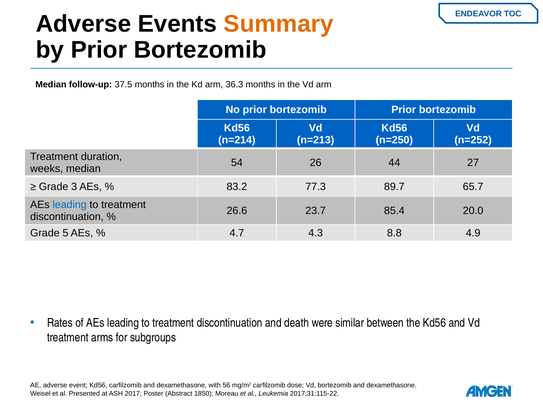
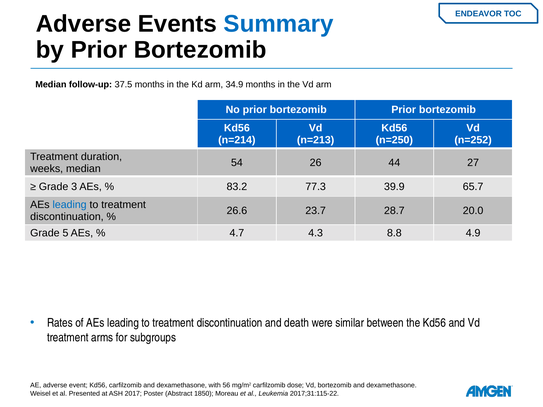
Summary colour: orange -> blue (279, 24)
36.3: 36.3 -> 34.9 (234, 84)
89.7: 89.7 -> 39.9 (394, 187)
85.4: 85.4 -> 28.7 (394, 211)
